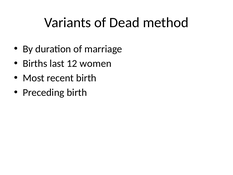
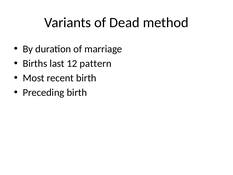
women: women -> pattern (96, 63)
